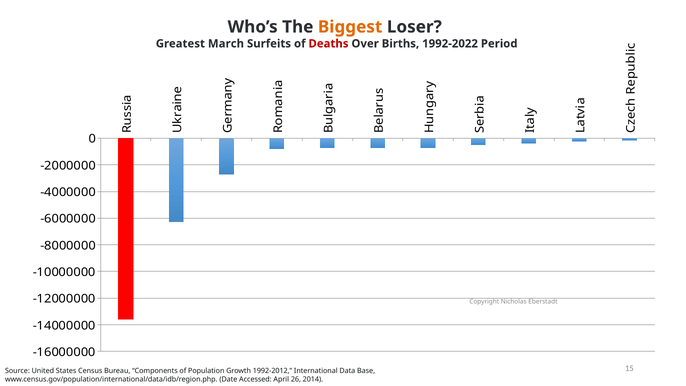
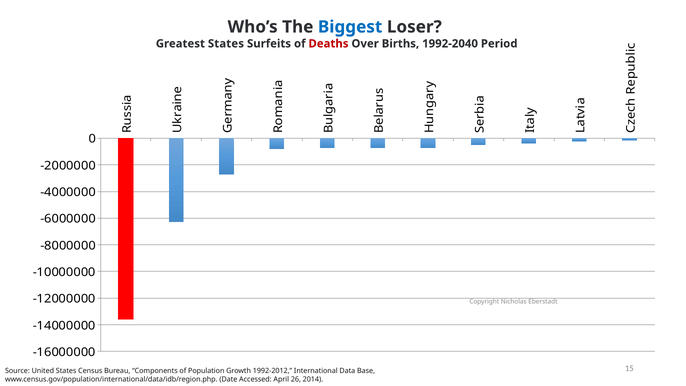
Biggest colour: orange -> blue (350, 27)
Greatest March: March -> States (226, 44)
1992-2022: 1992-2022 -> 1992-2040 (450, 44)
